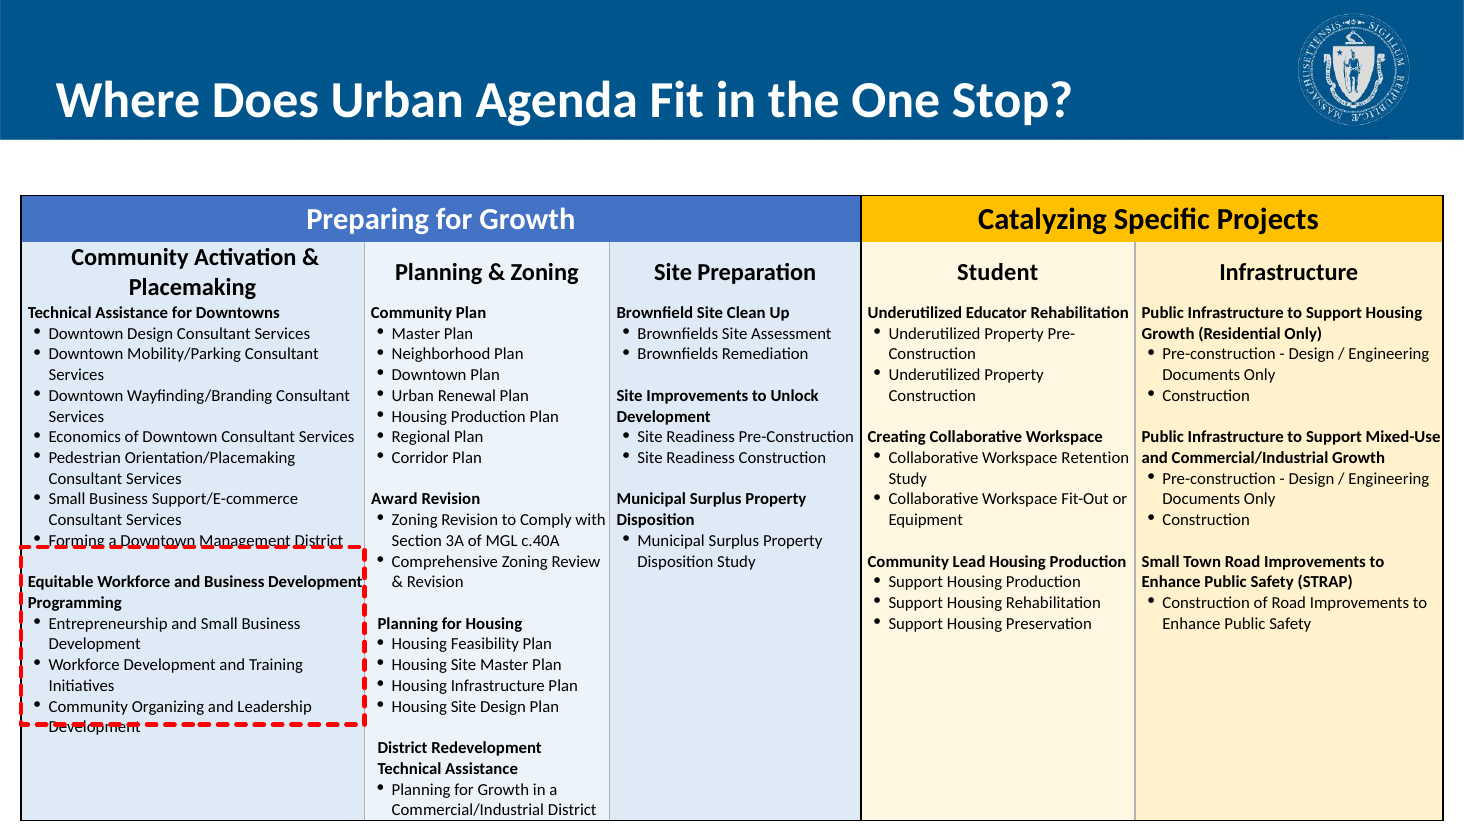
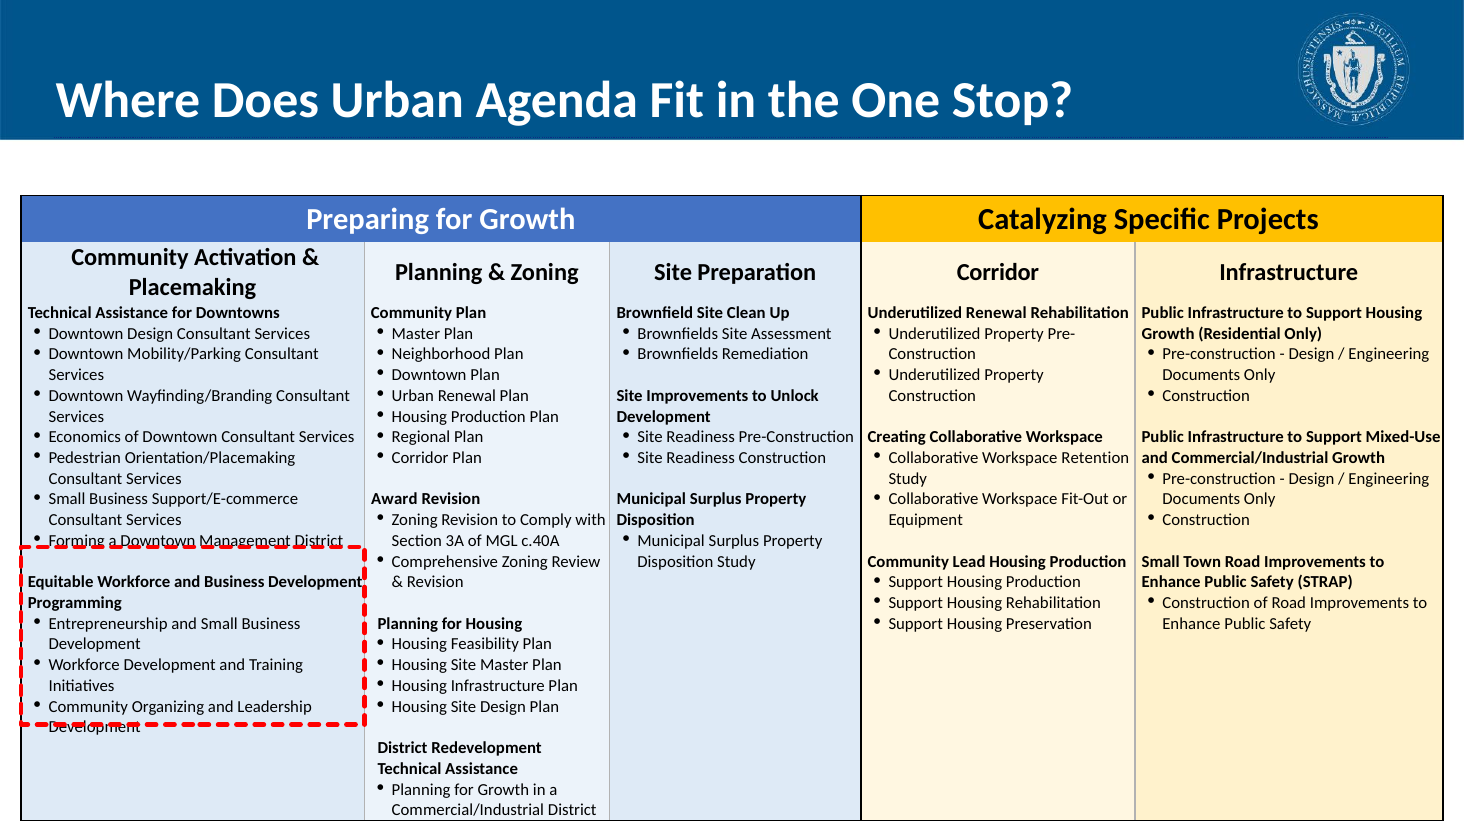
Preparation Student: Student -> Corridor (998, 272)
Underutilized Educator: Educator -> Renewal (996, 313)
